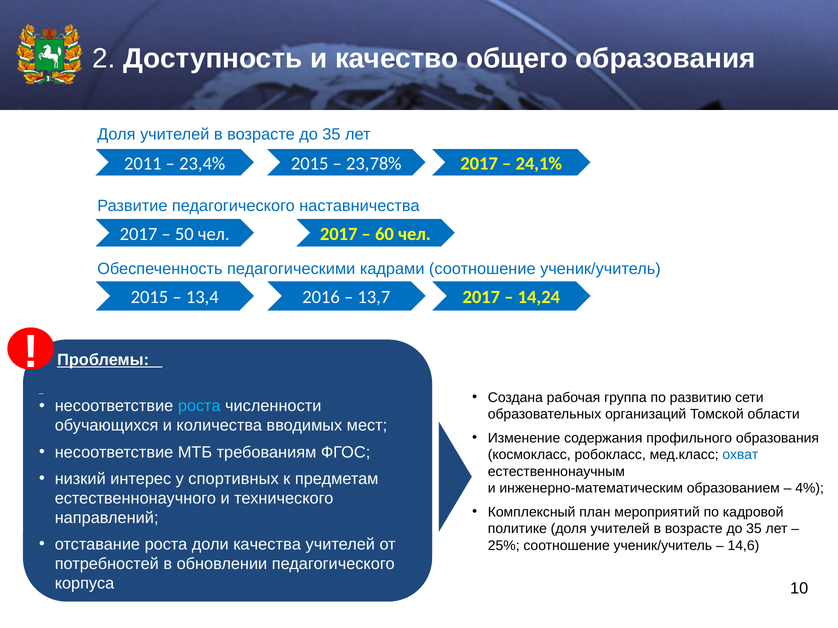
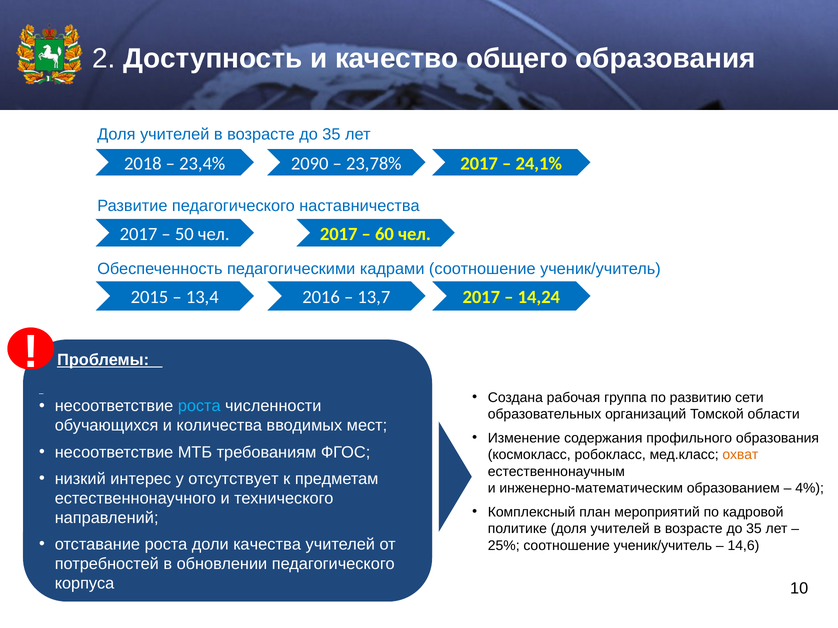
2011: 2011 -> 2018 (143, 164)
23,4% 2015: 2015 -> 2090 (310, 164)
охват colour: blue -> orange (740, 455)
спортивных: спортивных -> отсутствует (234, 479)
